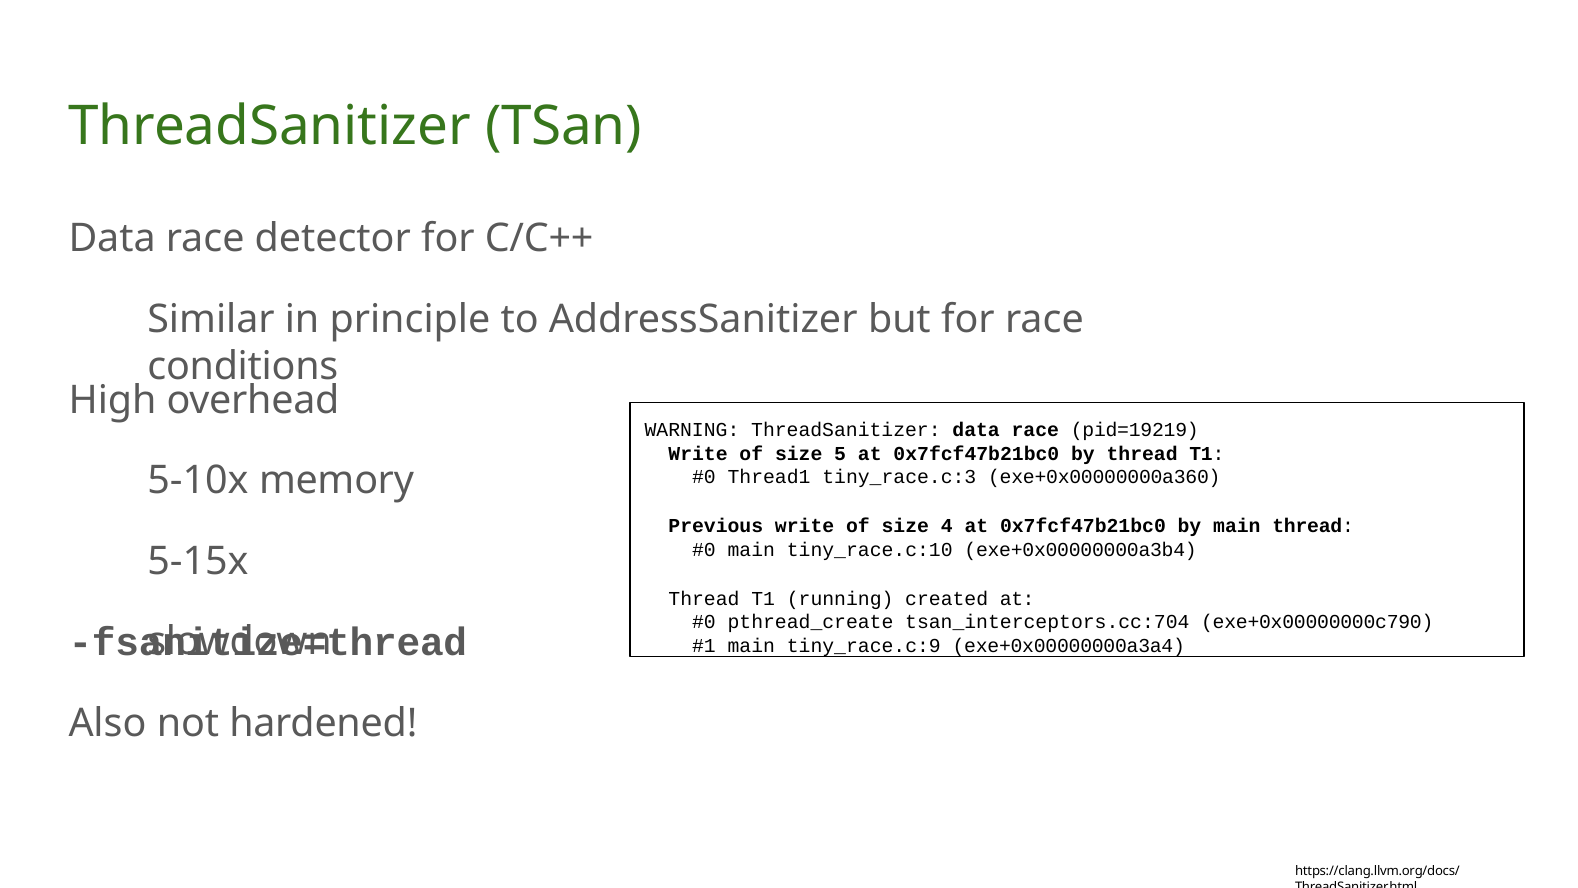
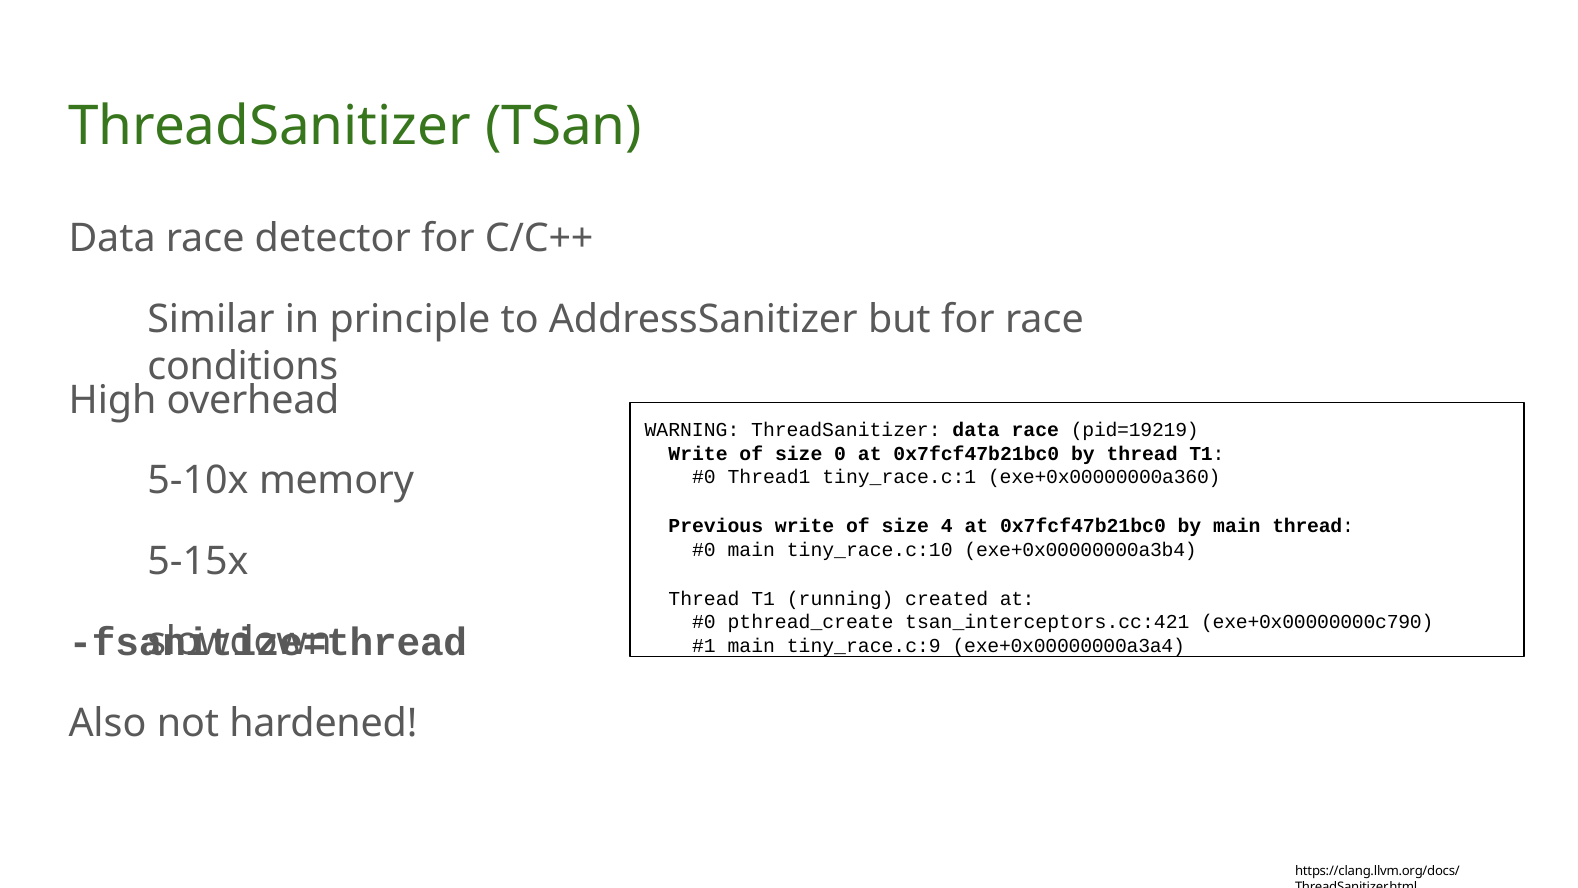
5: 5 -> 0 (840, 453)
tiny_race.c:3: tiny_race.c:3 -> tiny_race.c:1 (899, 477)
tsan_interceptors.cc:704: tsan_interceptors.cc:704 -> tsan_interceptors.cc:421 (1047, 622)
